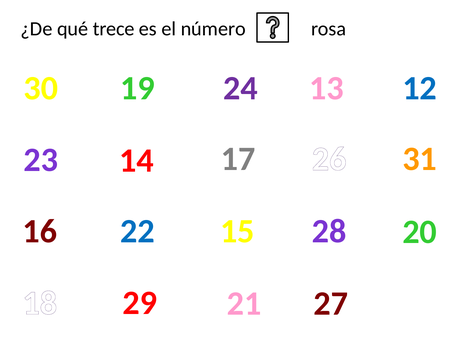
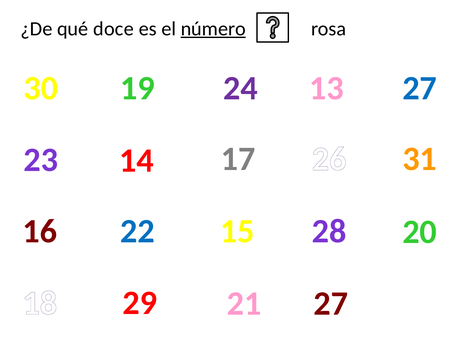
trece: trece -> doce (114, 29)
número underline: none -> present (213, 29)
24 12: 12 -> 27 (420, 88)
